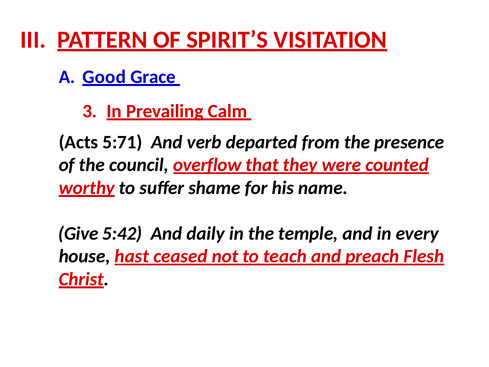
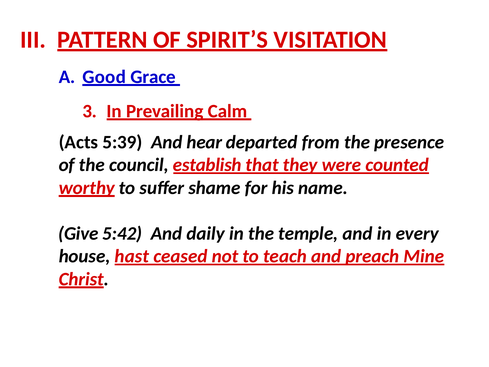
5:71: 5:71 -> 5:39 (122, 142)
verb: verb -> hear (204, 142)
overflow: overflow -> establish (207, 165)
Flesh: Flesh -> Mine (424, 256)
